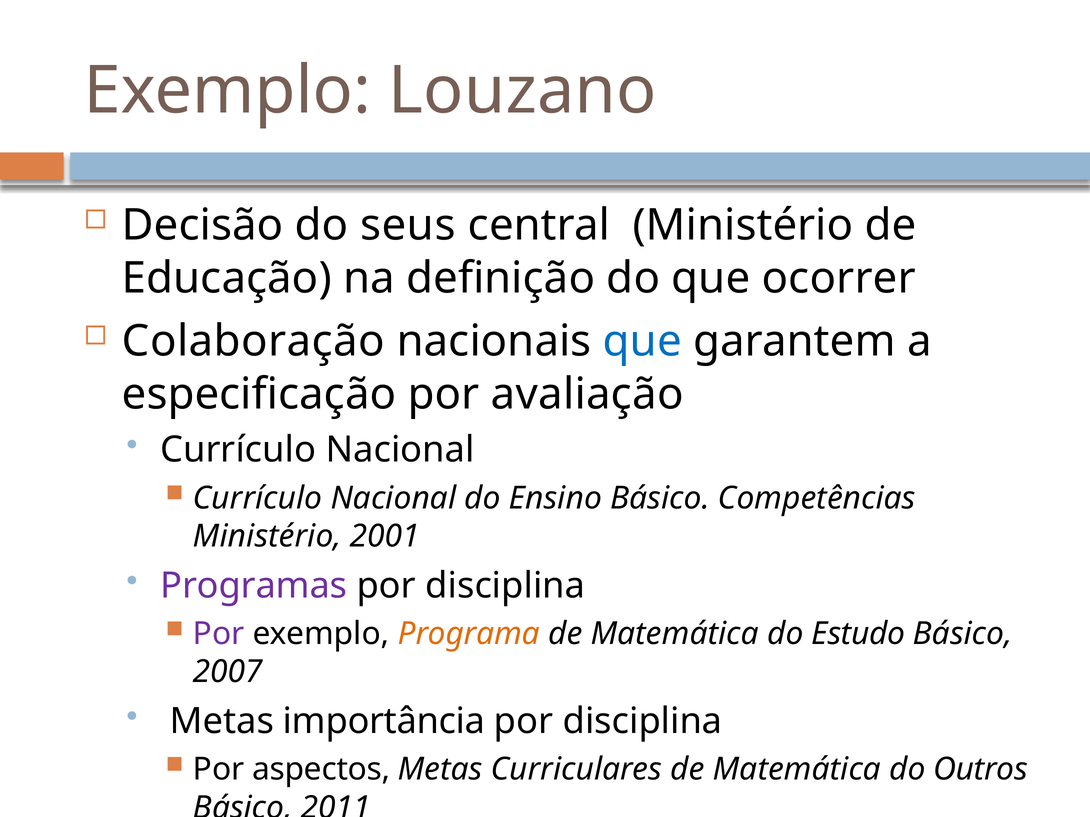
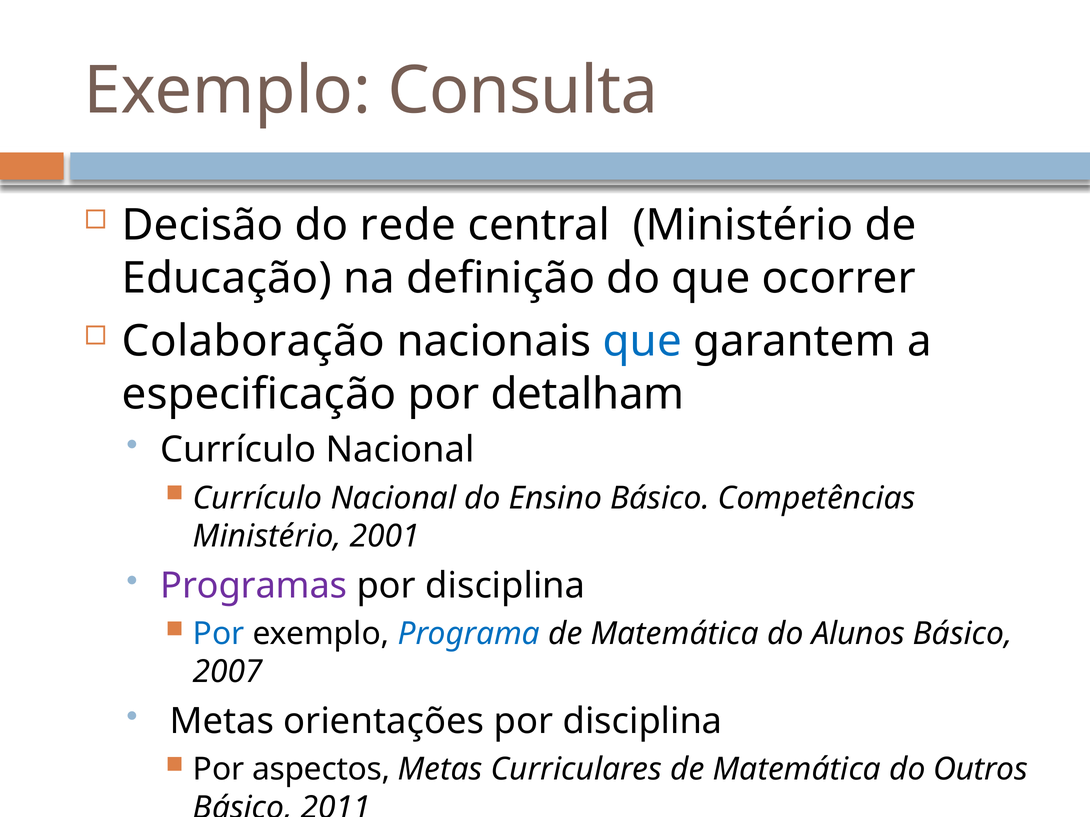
Louzano: Louzano -> Consulta (523, 91)
seus: seus -> rede (408, 226)
avaliação: avaliação -> detalham (588, 394)
Por colour: purple -> blue (219, 634)
Programa colour: orange -> blue (469, 634)
Estudo: Estudo -> Alunos (858, 634)
importância: importância -> orientações (384, 722)
